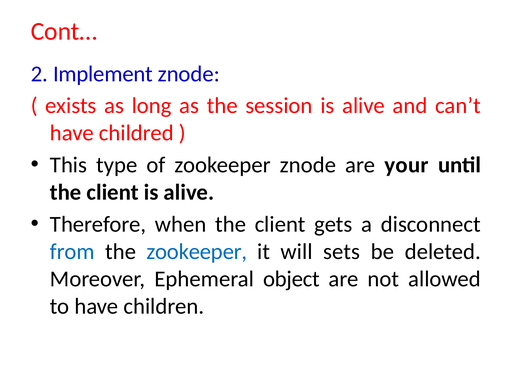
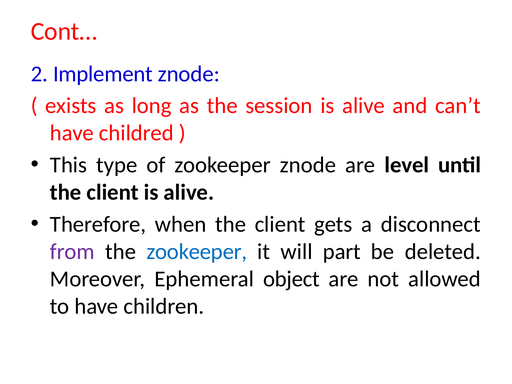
your: your -> level (407, 165)
from colour: blue -> purple (72, 251)
sets: sets -> part (342, 251)
